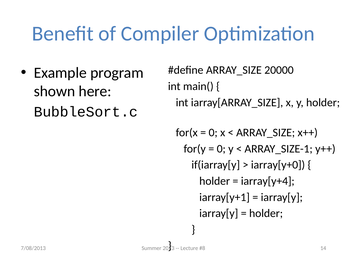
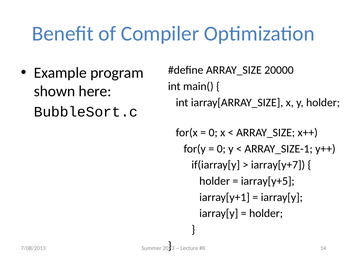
iarray[y+0: iarray[y+0 -> iarray[y+7 (278, 165)
iarray[y+4: iarray[y+4 -> iarray[y+5 (268, 181)
